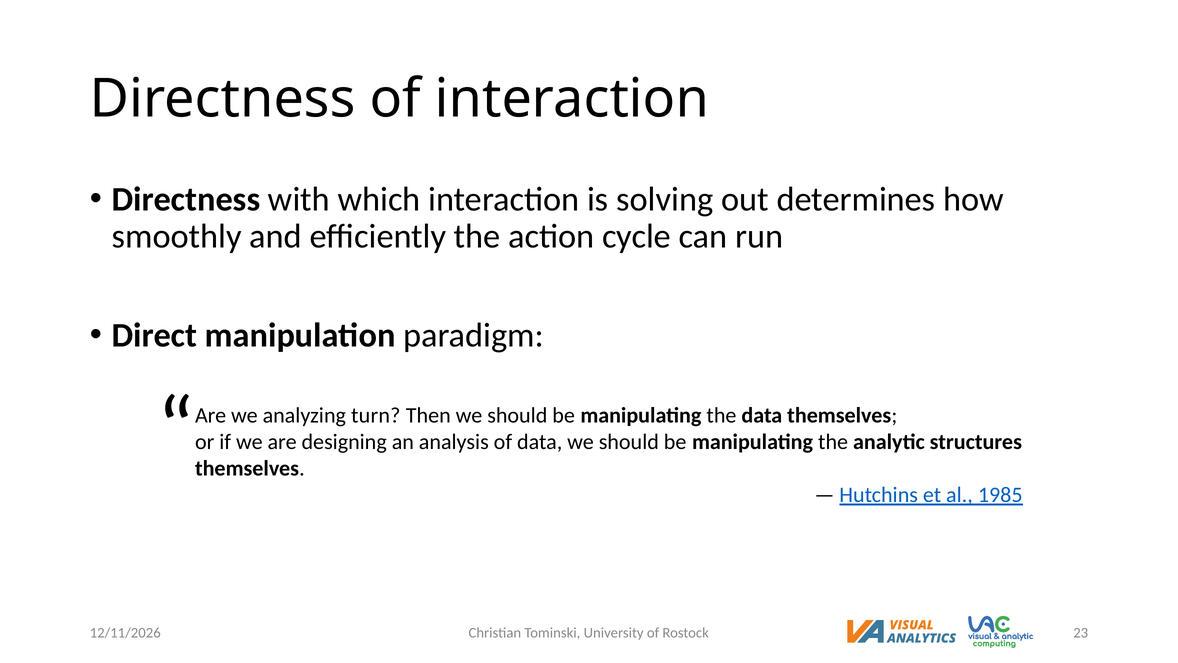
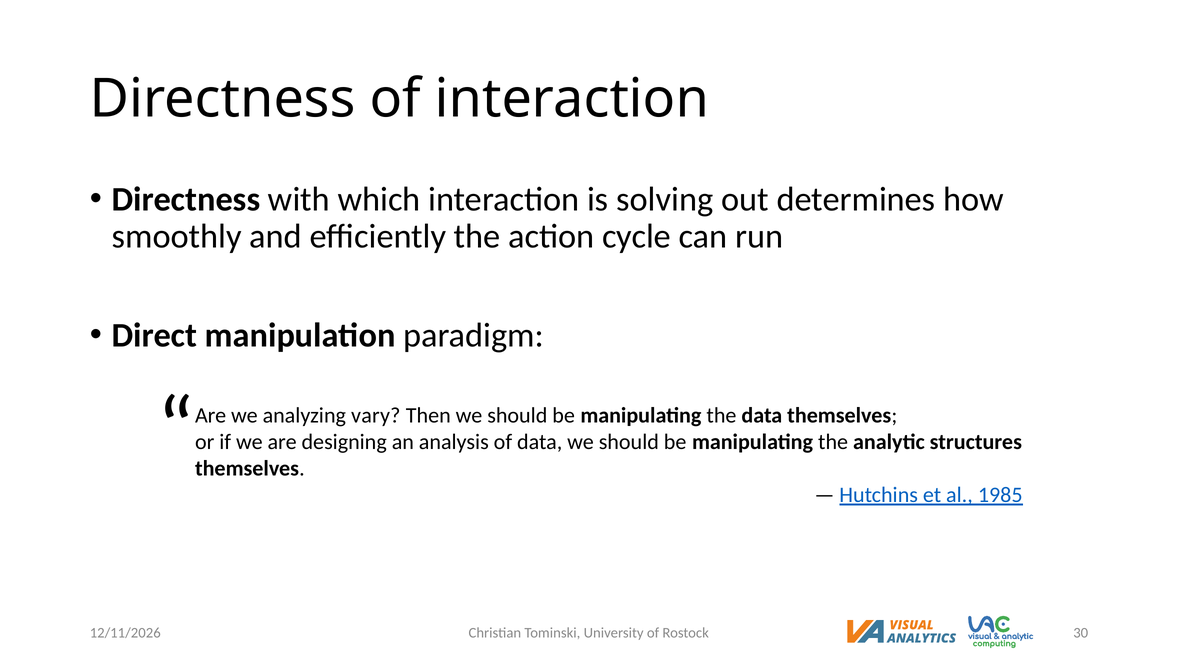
turn: turn -> vary (376, 415)
23: 23 -> 30 (1081, 633)
